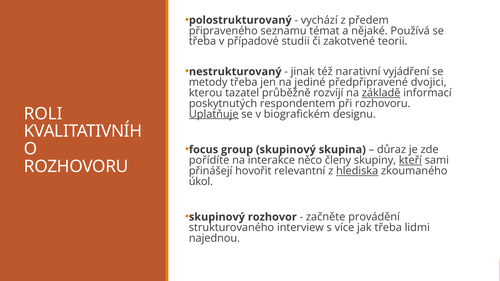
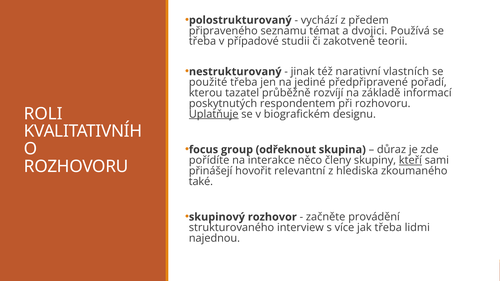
nějaké: nějaké -> dvojici (369, 31)
vyjádření: vyjádření -> vlastních (406, 72)
metody: metody -> použité (208, 82)
dvojici: dvojici -> pořadí (429, 82)
základě underline: present -> none (381, 93)
group skupinový: skupinový -> odřeknout (286, 150)
hlediska underline: present -> none (357, 171)
úkol: úkol -> také (201, 182)
